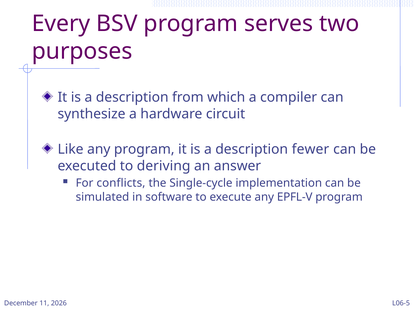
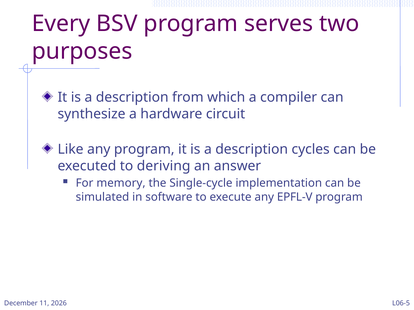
fewer: fewer -> cycles (311, 150)
conflicts: conflicts -> memory (121, 183)
